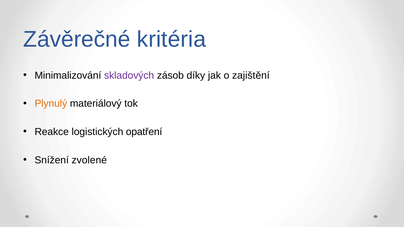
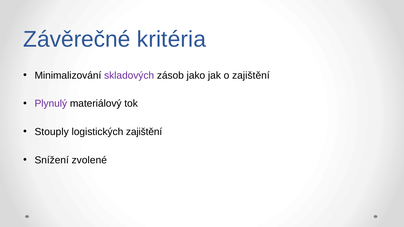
díky: díky -> jako (196, 75)
Plynulý colour: orange -> purple (51, 104)
Reakce: Reakce -> Stouply (52, 132)
logistických opatření: opatření -> zajištění (144, 132)
